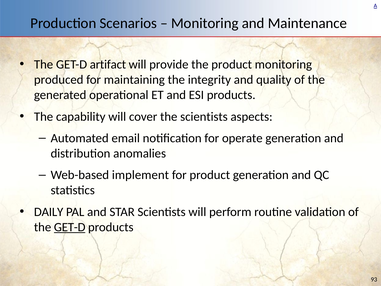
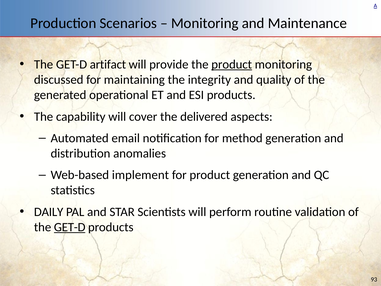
product underline: none -> present (232, 64)
produced: produced -> discussed (59, 80)
the scientists: scientists -> delivered (204, 116)
operate: operate -> method (242, 138)
